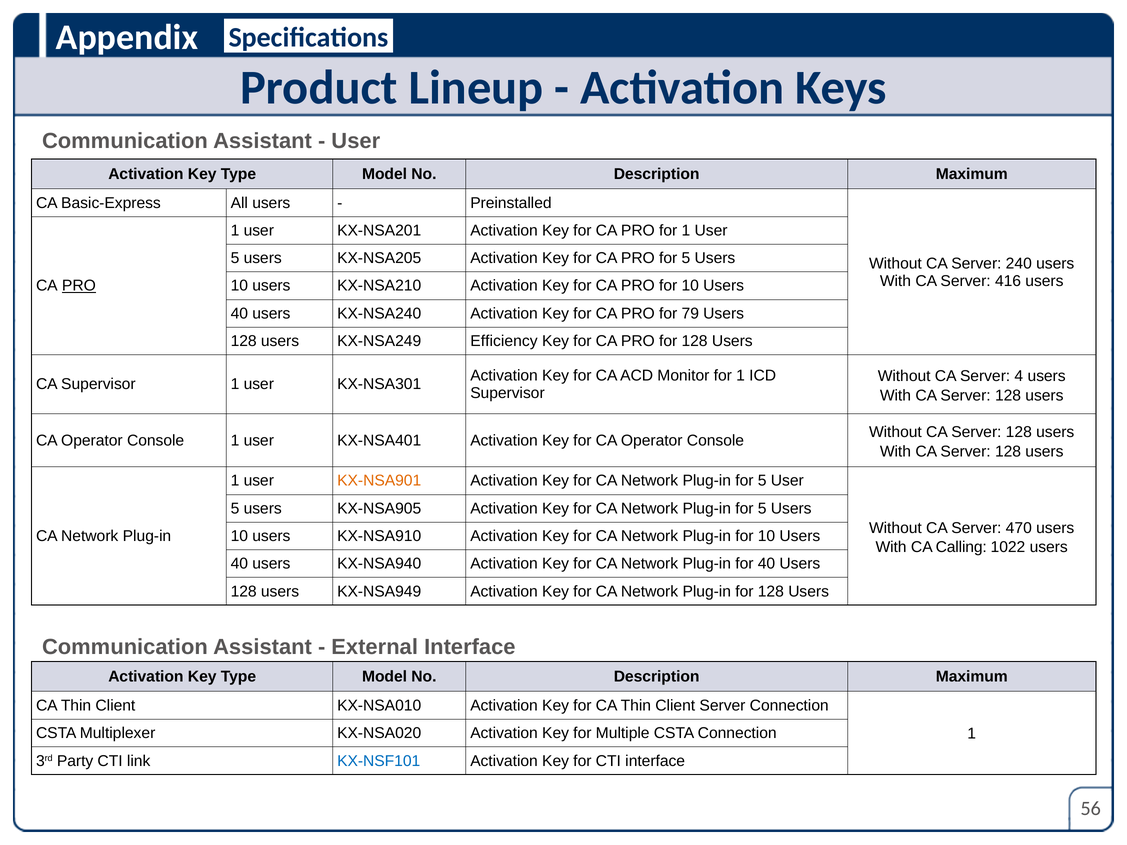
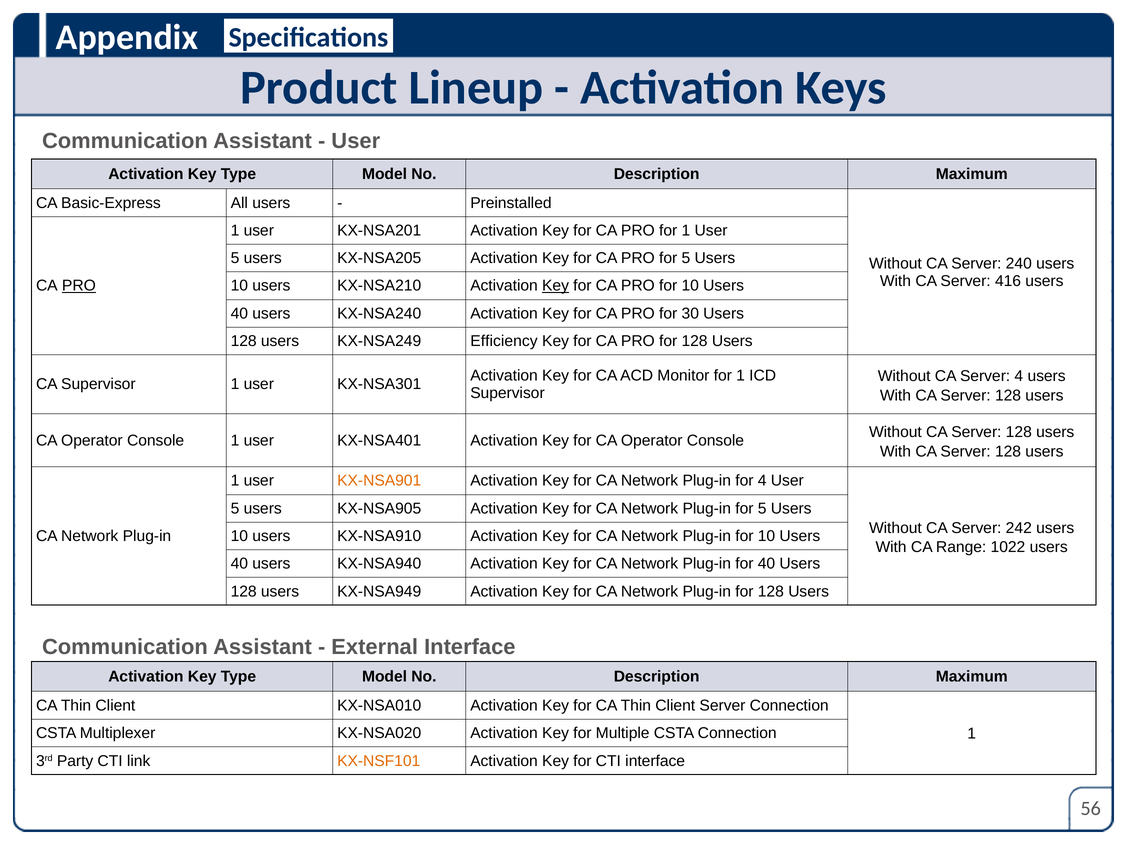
Key underline: none -> present (556, 286)
79: 79 -> 30 (690, 314)
5: 5 -> 4 (762, 481)
470: 470 -> 242 (1019, 528)
Calling: Calling -> Range (961, 547)
KX-NSF101 colour: blue -> orange (379, 761)
